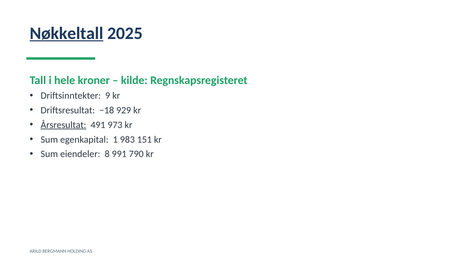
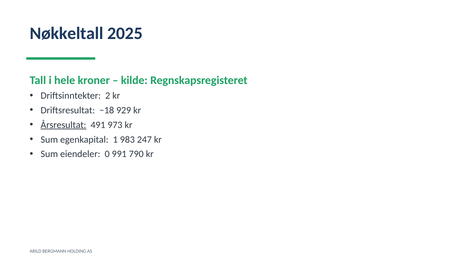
Nøkkeltall underline: present -> none (67, 33)
9: 9 -> 2 (108, 96)
151: 151 -> 247 (144, 140)
8: 8 -> 0 (107, 154)
